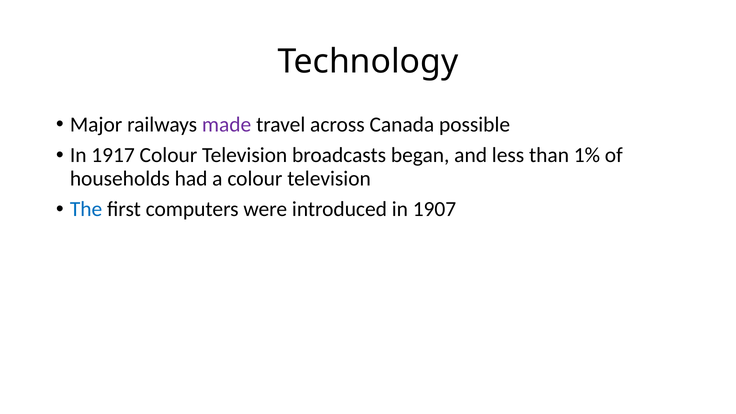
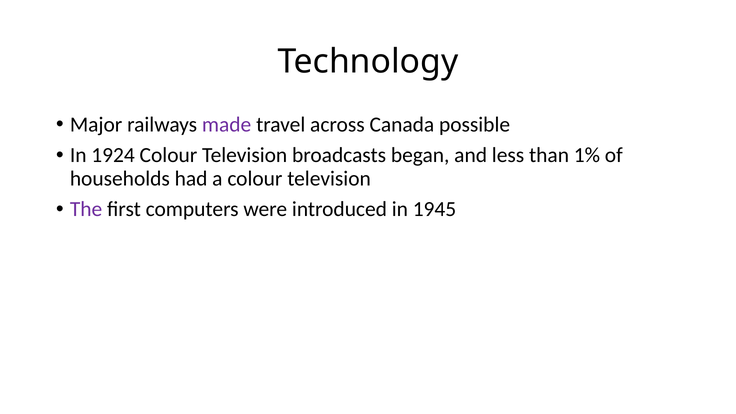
1917: 1917 -> 1924 (113, 155)
The colour: blue -> purple (86, 209)
1907: 1907 -> 1945 (434, 209)
